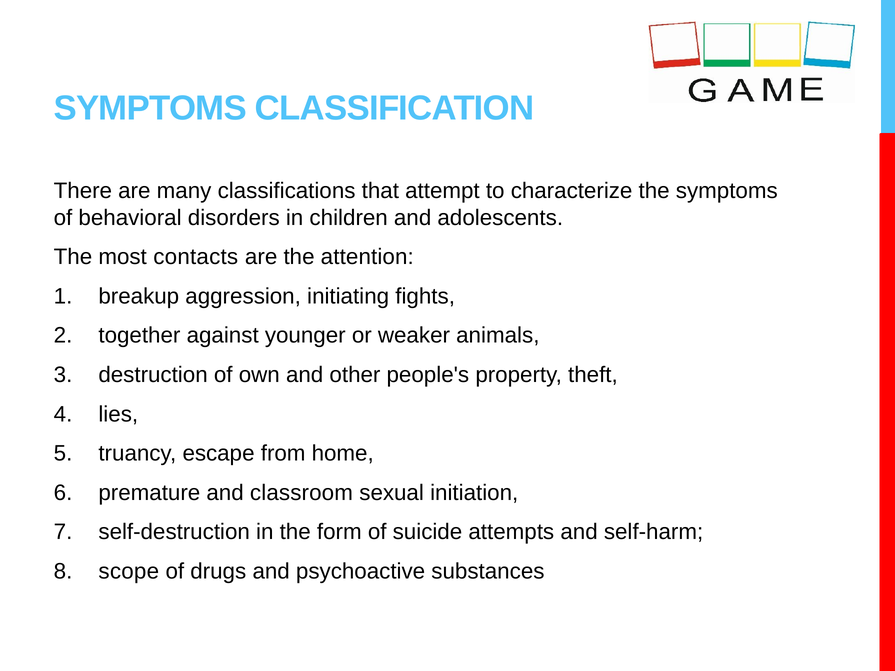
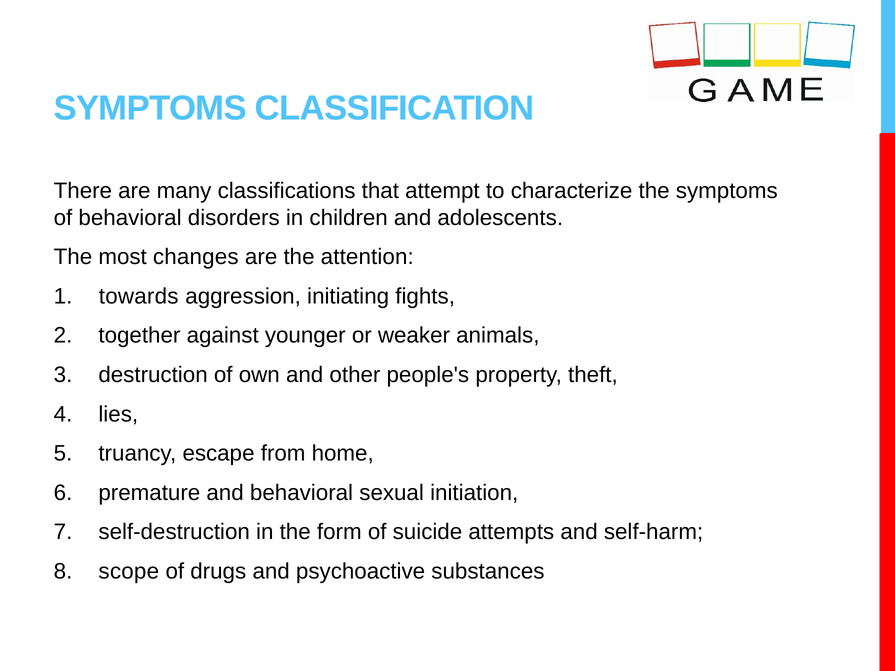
contacts: contacts -> changes (196, 257)
breakup: breakup -> towards (139, 296)
and classroom: classroom -> behavioral (302, 493)
